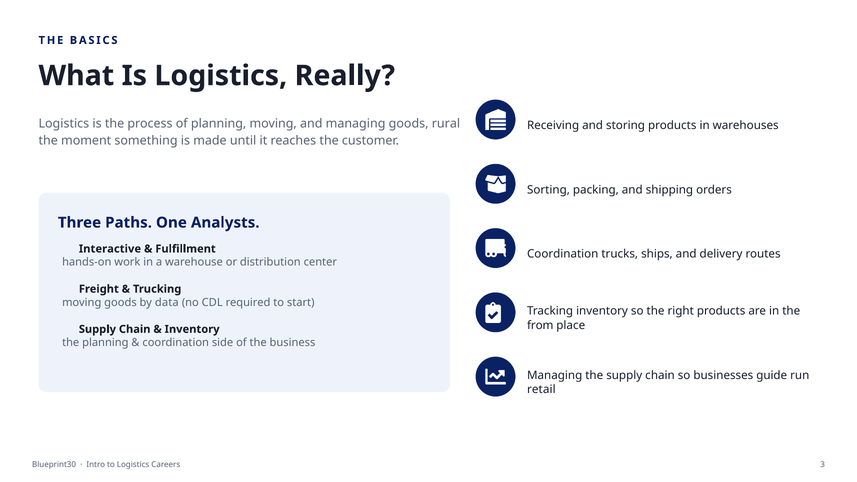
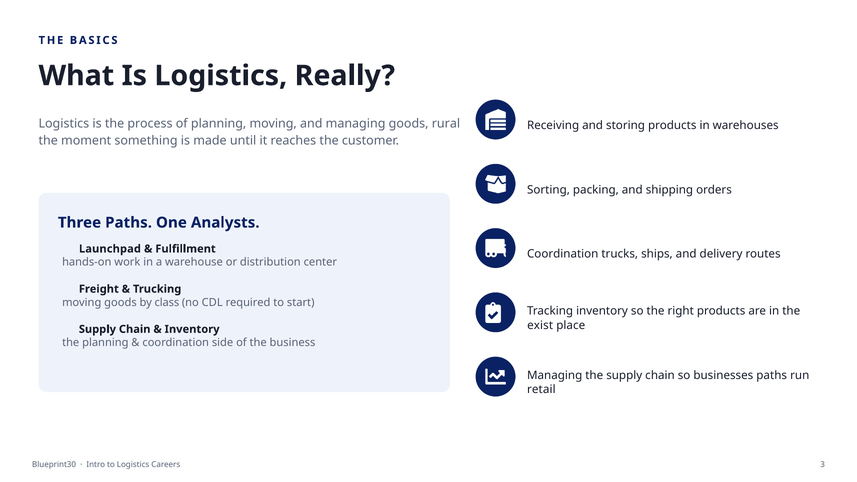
Interactive: Interactive -> Launchpad (110, 249)
data: data -> class (167, 302)
from: from -> exist (540, 325)
businesses guide: guide -> paths (772, 375)
